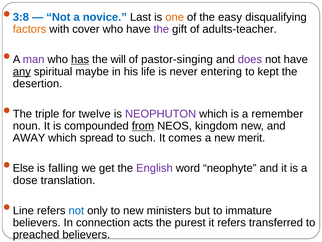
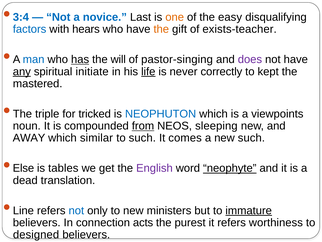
3:8: 3:8 -> 3:4 (21, 17)
factors colour: orange -> blue (30, 29)
cover: cover -> hears (86, 29)
the colour: purple -> orange (161, 29)
adults-teacher: adults-teacher -> exists-teacher (240, 29)
man colour: purple -> blue (34, 59)
maybe: maybe -> initiate (92, 71)
life underline: none -> present (148, 71)
entering: entering -> correctly (221, 71)
desertion: desertion -> mastered (38, 83)
twelve: twelve -> tricked (95, 114)
NEOPHUTON colour: purple -> blue (161, 114)
remember: remember -> viewpoints (277, 114)
kingdom: kingdom -> sleeping (216, 126)
spread: spread -> similar (96, 138)
new merit: merit -> such (251, 138)
falling: falling -> tables (63, 168)
neophyte underline: none -> present (230, 168)
dose: dose -> dead (25, 180)
immature underline: none -> present (249, 210)
transferred: transferred -> worthiness (276, 222)
preached: preached -> designed (36, 234)
